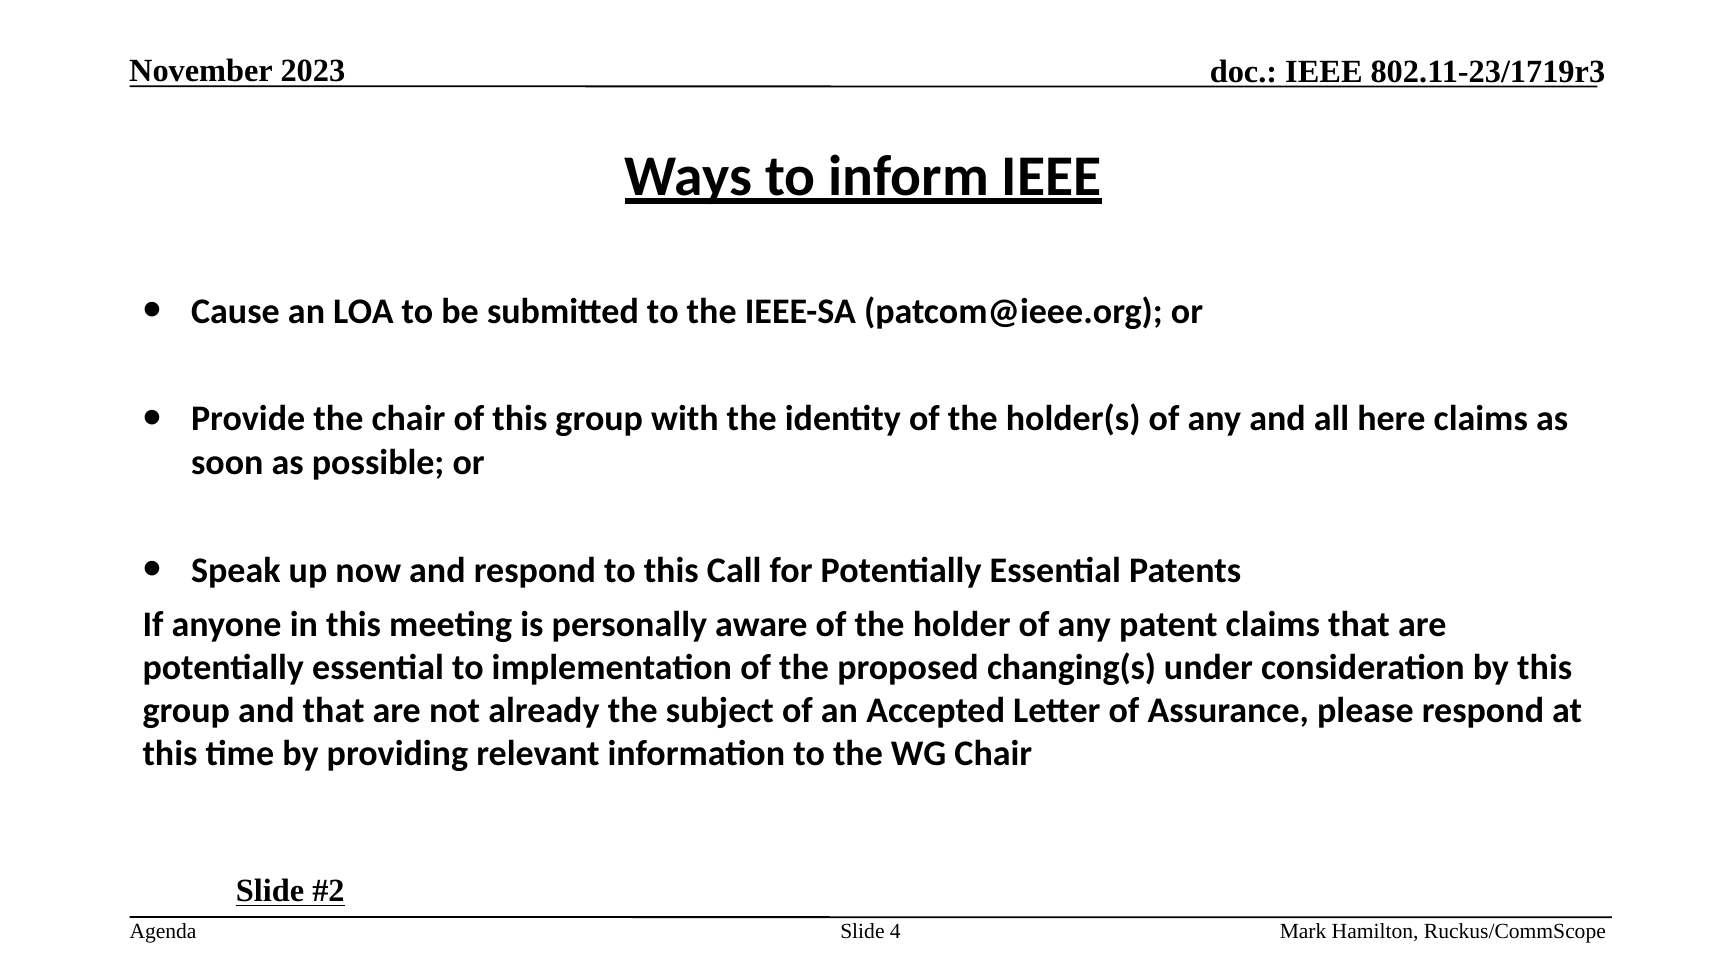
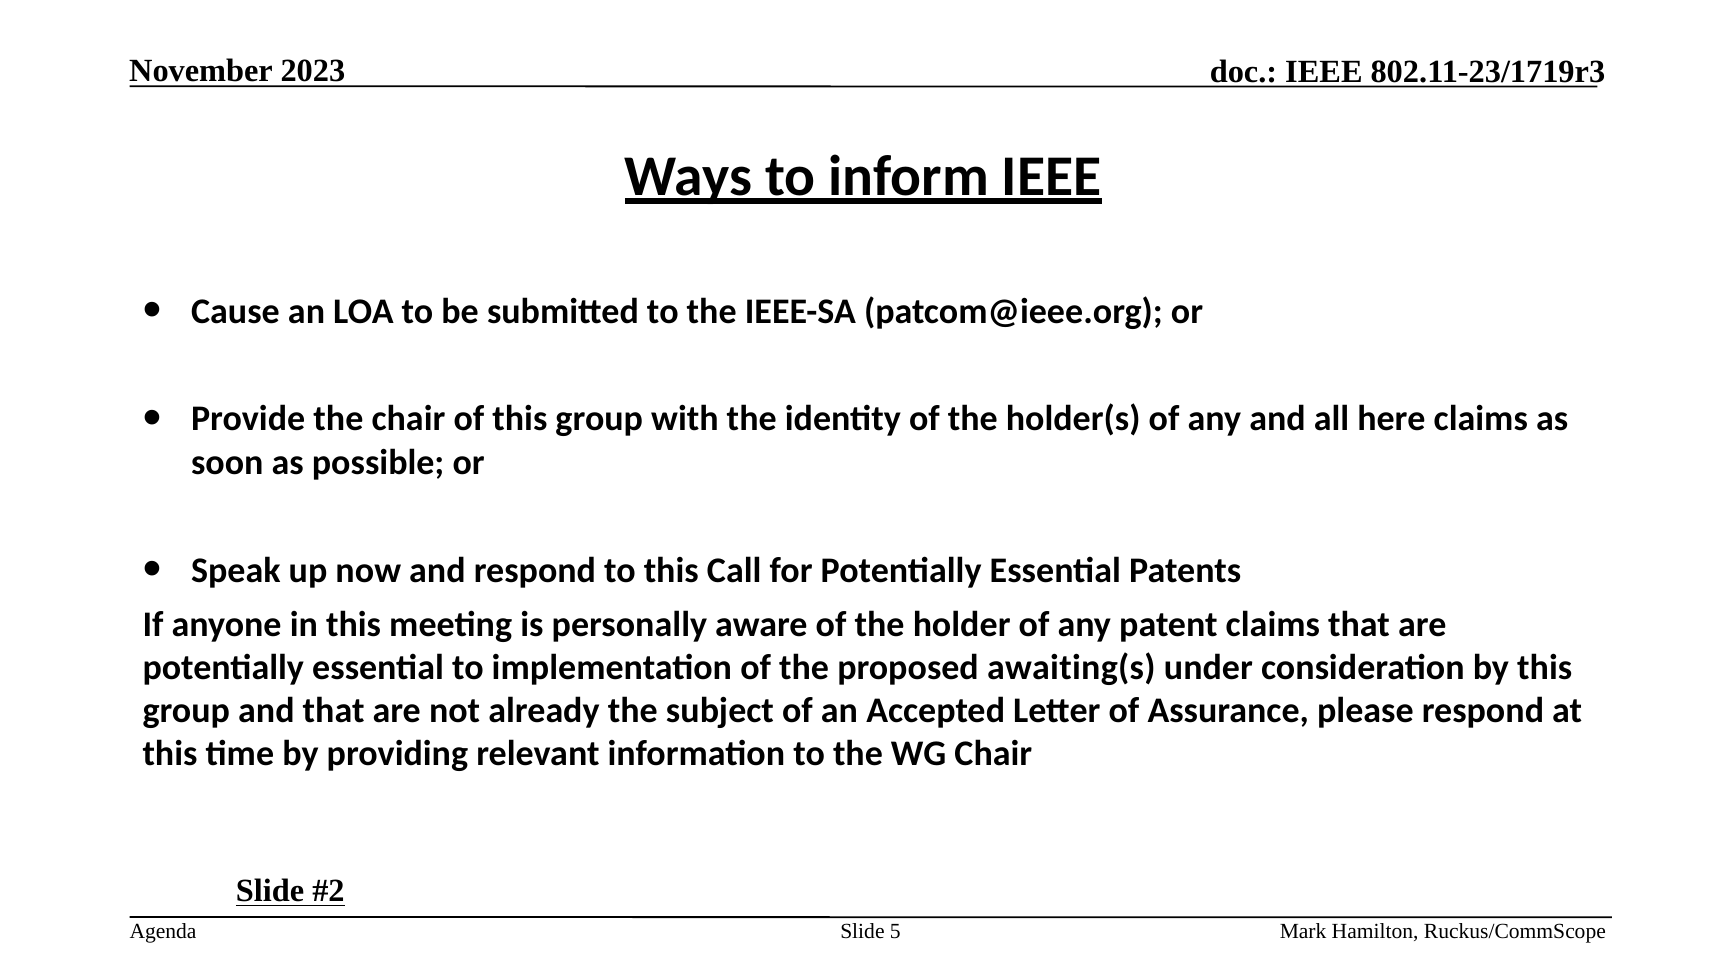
changing(s: changing(s -> awaiting(s (1071, 668)
4: 4 -> 5 (895, 932)
